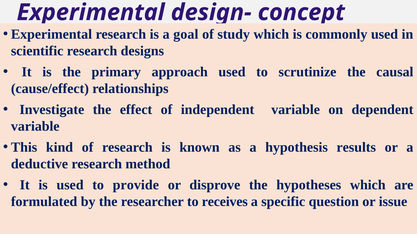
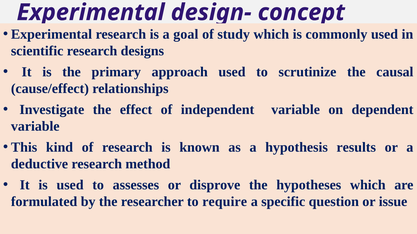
provide: provide -> assesses (136, 185)
receives: receives -> require (225, 202)
